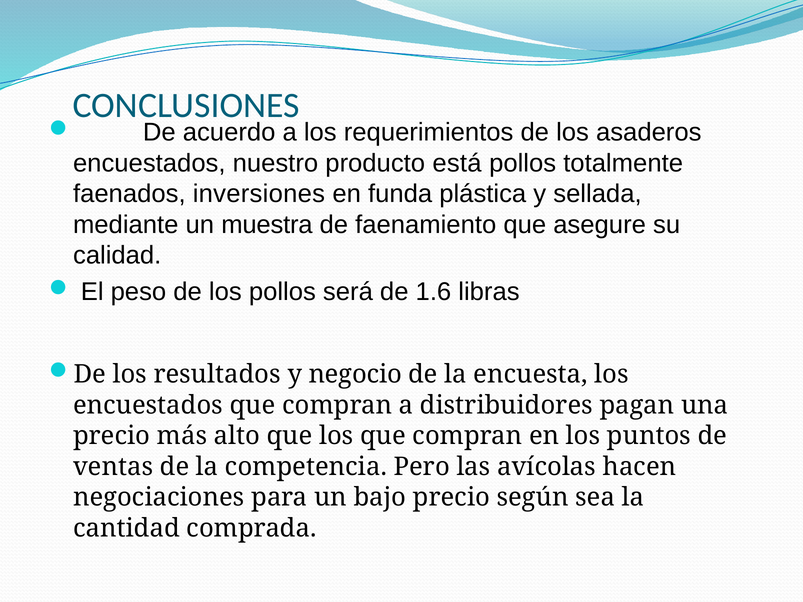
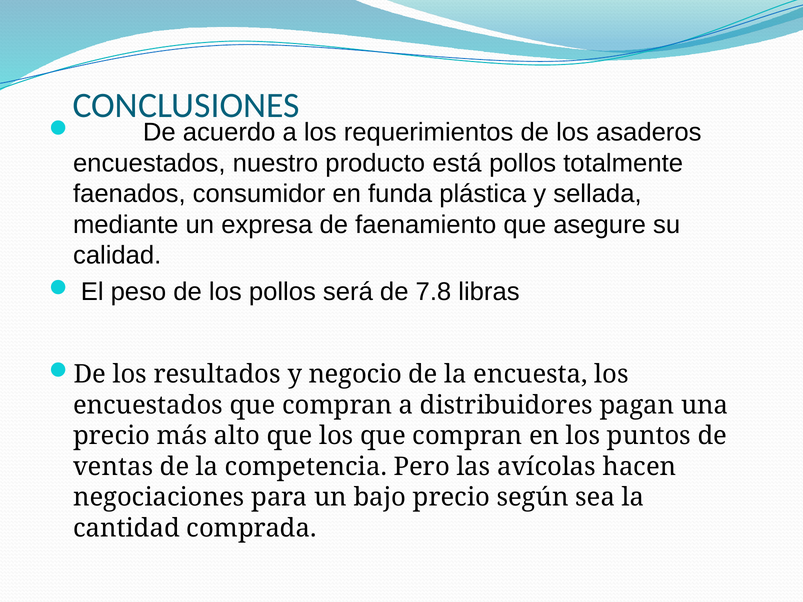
inversiones: inversiones -> consumidor (259, 194)
muestra: muestra -> expresa (267, 225)
1.6: 1.6 -> 7.8 (433, 292)
